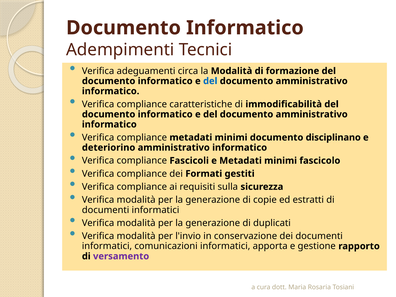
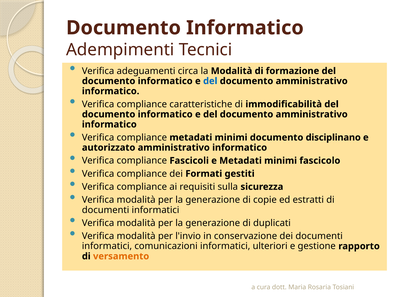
deteriorino: deteriorino -> autorizzato (109, 148)
apporta: apporta -> ulteriori (270, 246)
versamento colour: purple -> orange (121, 256)
